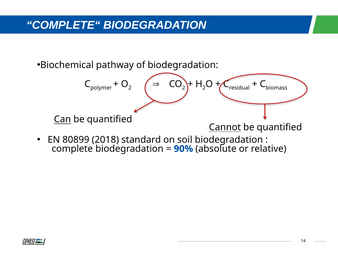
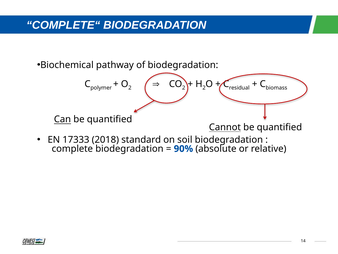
80899: 80899 -> 17333 (76, 139)
